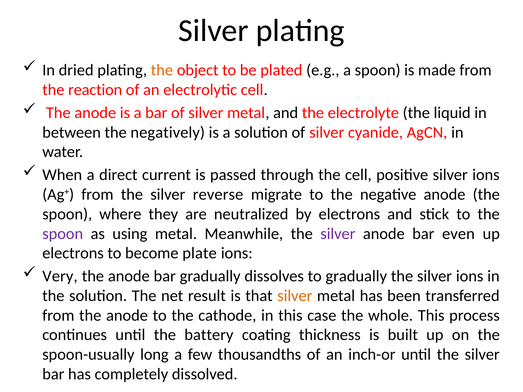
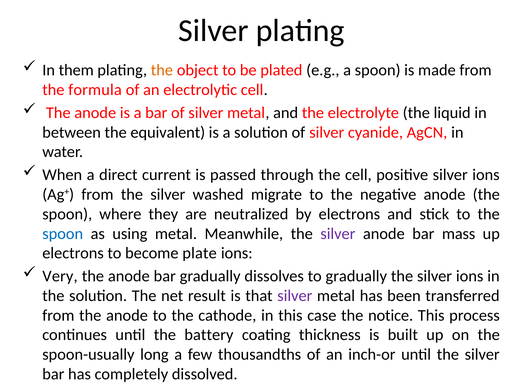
dried: dried -> them (76, 70)
reaction: reaction -> formula (95, 90)
negatively: negatively -> equivalent (168, 132)
reverse: reverse -> washed (218, 195)
spoon colour: purple -> blue (63, 234)
even: even -> mass (459, 234)
silver colour: orange -> purple (295, 296)
whole: whole -> notice (391, 316)
